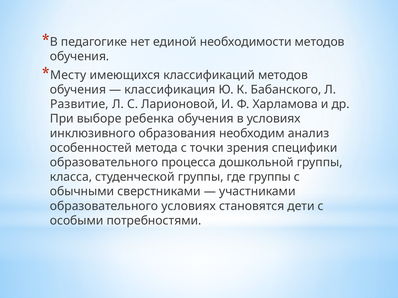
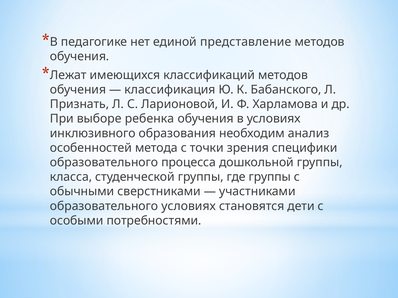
необходимости: необходимости -> представление (246, 42)
Месту: Месту -> Лежат (68, 75)
Развитие: Развитие -> Признать (80, 104)
